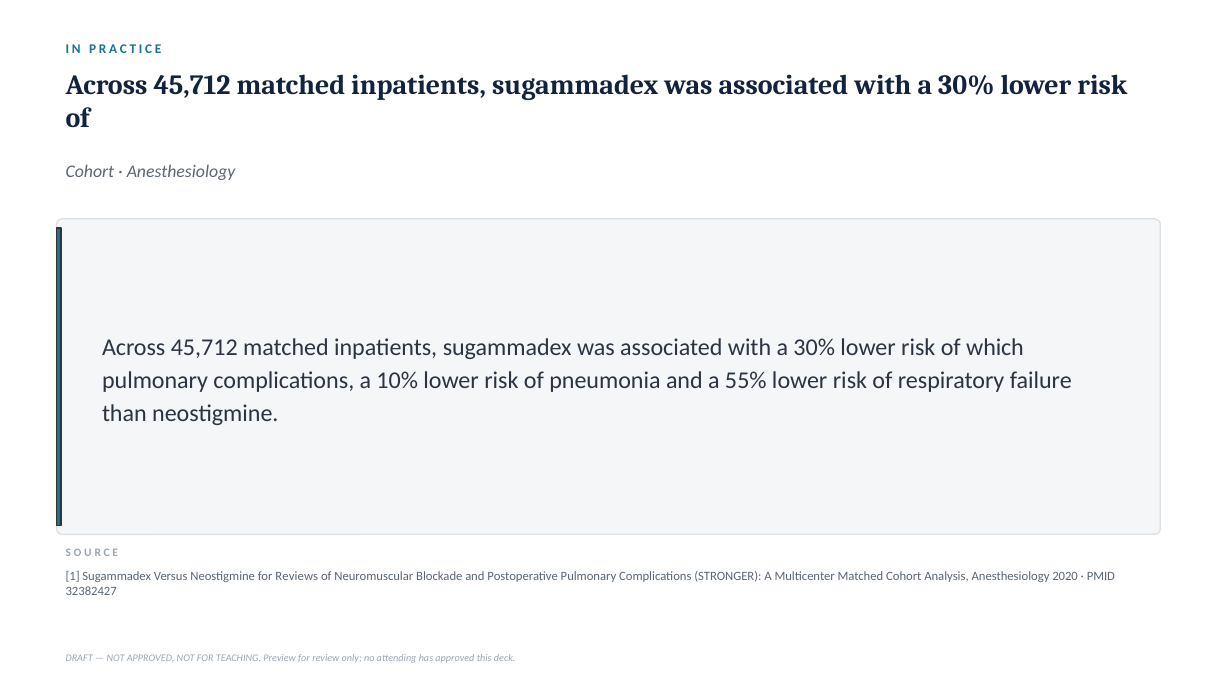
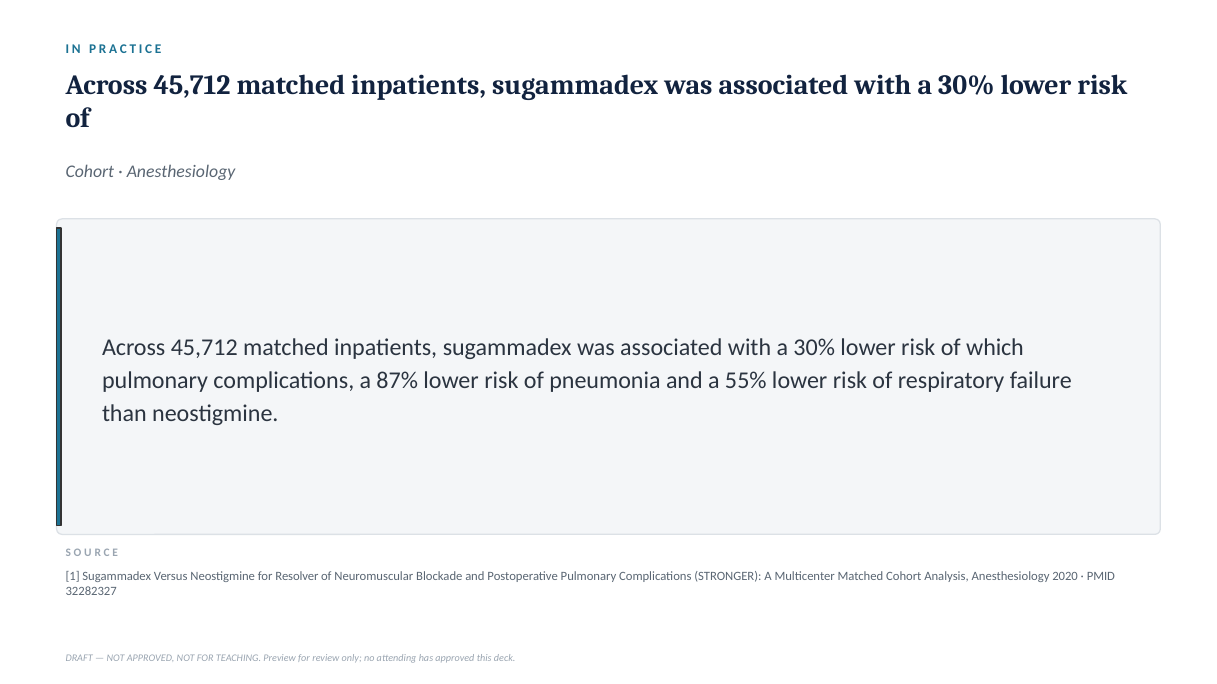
10%: 10% -> 87% (397, 381)
Reviews: Reviews -> Resolver (297, 577)
32382427: 32382427 -> 32282327 (91, 592)
